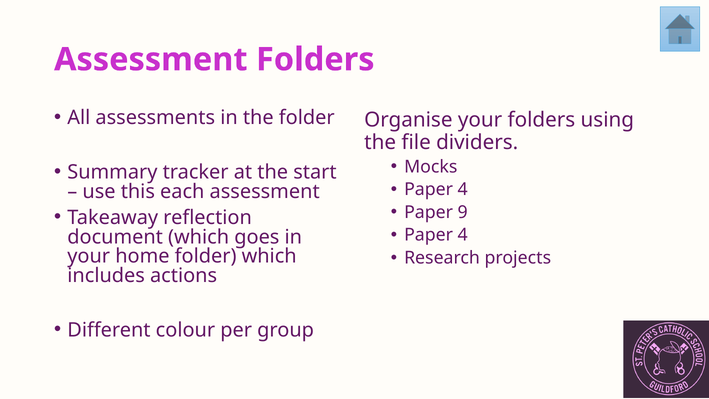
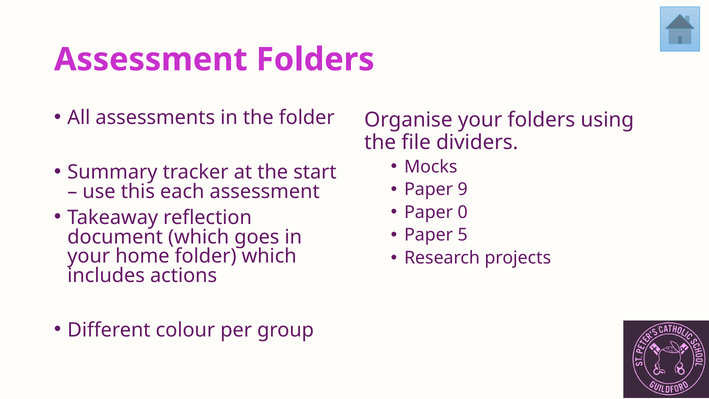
4: 4 -> 9 (463, 189)
9: 9 -> 0 (463, 212)
4: 4 -> 5 (463, 235)
